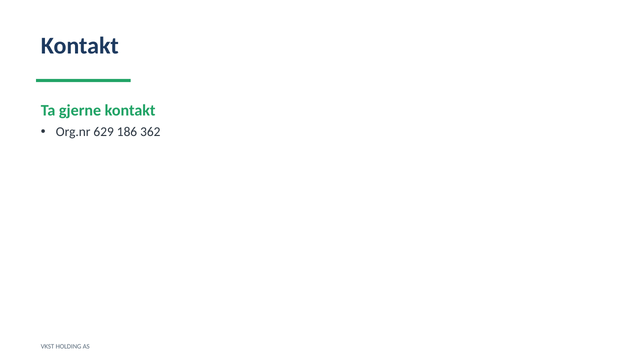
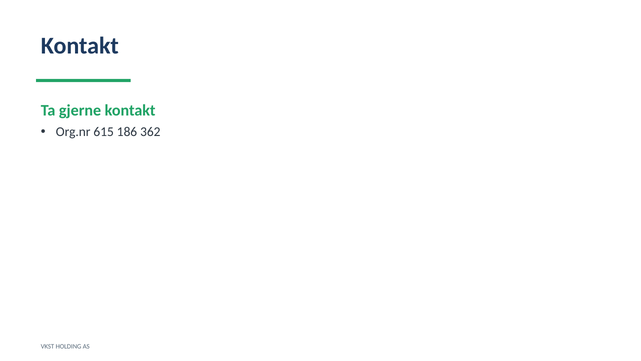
629: 629 -> 615 (104, 132)
